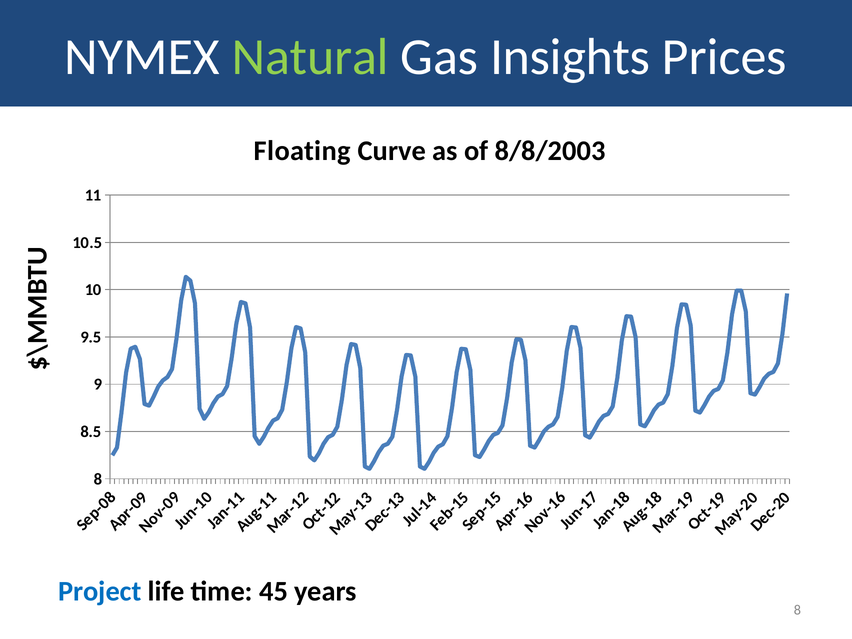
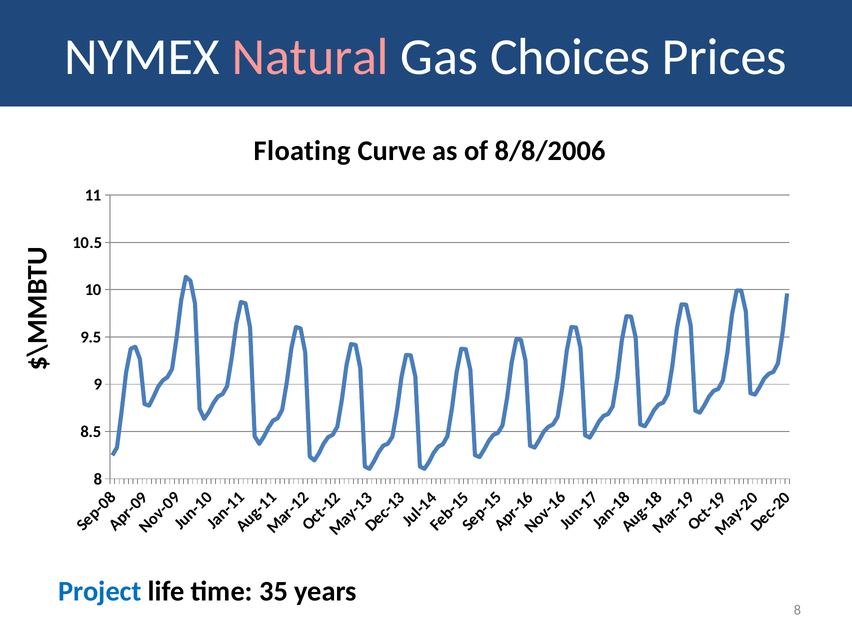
Natural colour: light green -> pink (310, 57)
Insights: Insights -> Choices (570, 57)
8/8/2003: 8/8/2003 -> 8/8/2006 (550, 151)
45: 45 -> 35 (274, 591)
